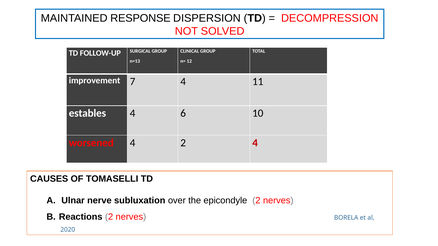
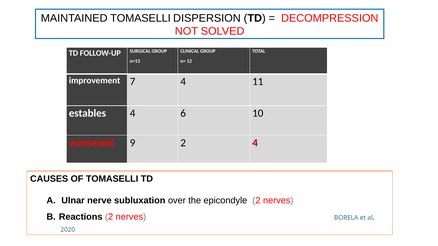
MAINTAINED RESPONSE: RESPONSE -> TOMASELLI (140, 18)
worsened 4: 4 -> 9 (133, 143)
